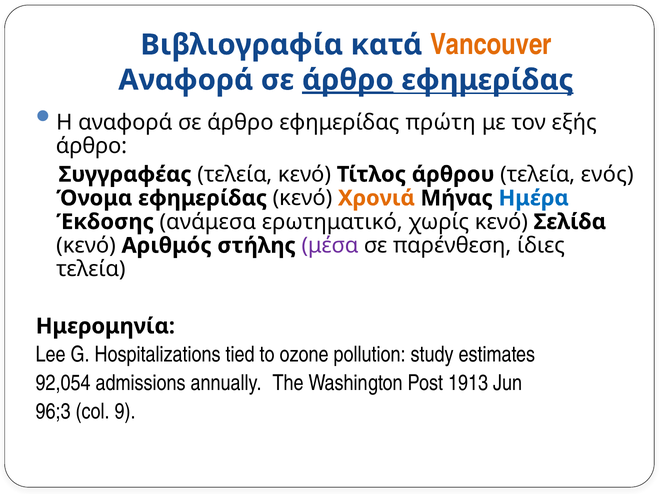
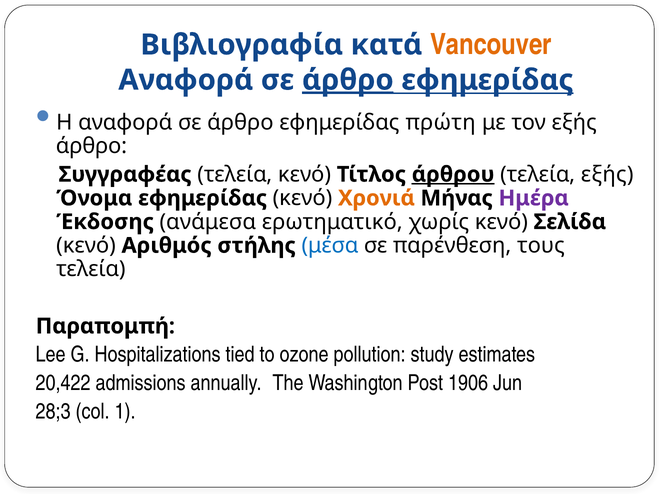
άρθρου underline: none -> present (453, 175)
τελεία ενός: ενός -> εξής (607, 175)
Ημέρα colour: blue -> purple (534, 198)
μέσα colour: purple -> blue (330, 246)
ίδιες: ίδιες -> τους (541, 246)
Ημερομηνία: Ημερομηνία -> Παραπομπή (105, 326)
92,054: 92,054 -> 20,422 (63, 383)
1913: 1913 -> 1906 (468, 383)
96;3: 96;3 -> 28;3 (53, 412)
9: 9 -> 1 (125, 412)
